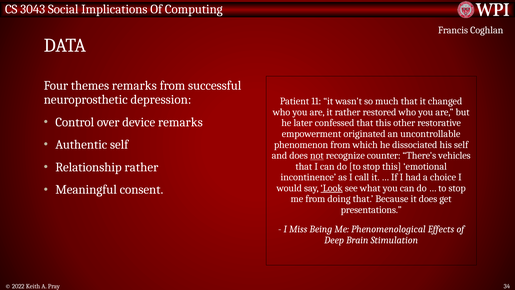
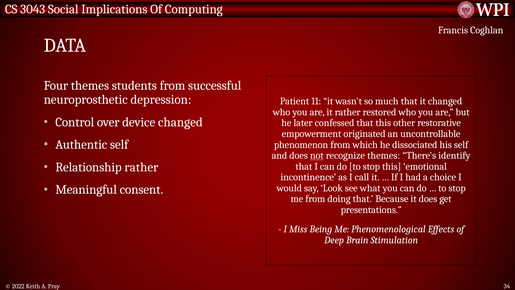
themes remarks: remarks -> students (134, 86)
device remarks: remarks -> changed (180, 122)
recognize counter: counter -> themes (384, 155)
vehicles: vehicles -> identify (454, 155)
Look underline: present -> none (332, 188)
